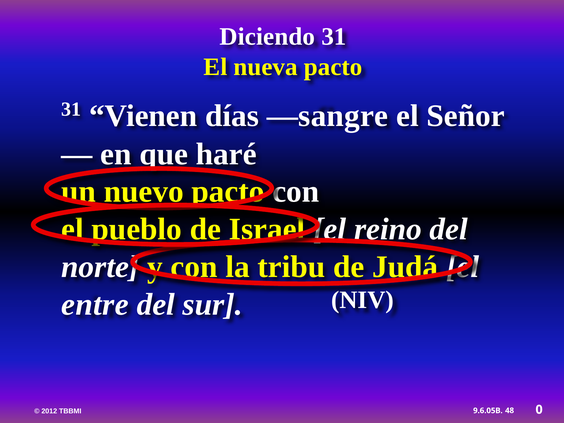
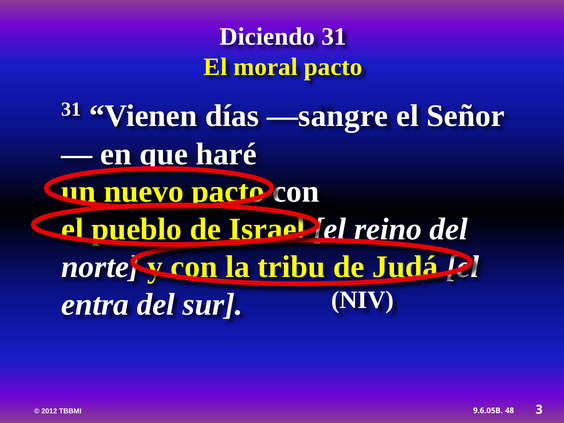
nueva: nueva -> moral (266, 67)
entre: entre -> entra (95, 304)
0: 0 -> 3 (539, 410)
